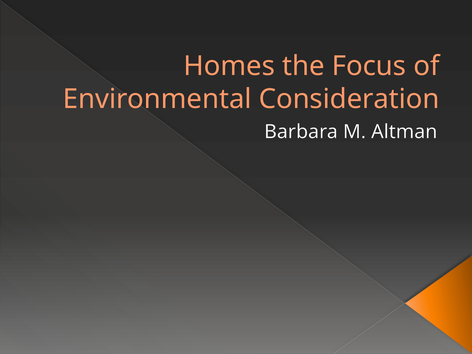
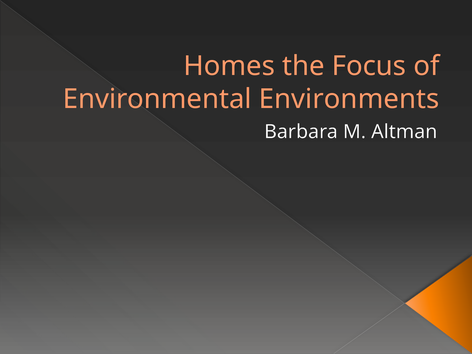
Consideration: Consideration -> Environments (349, 99)
